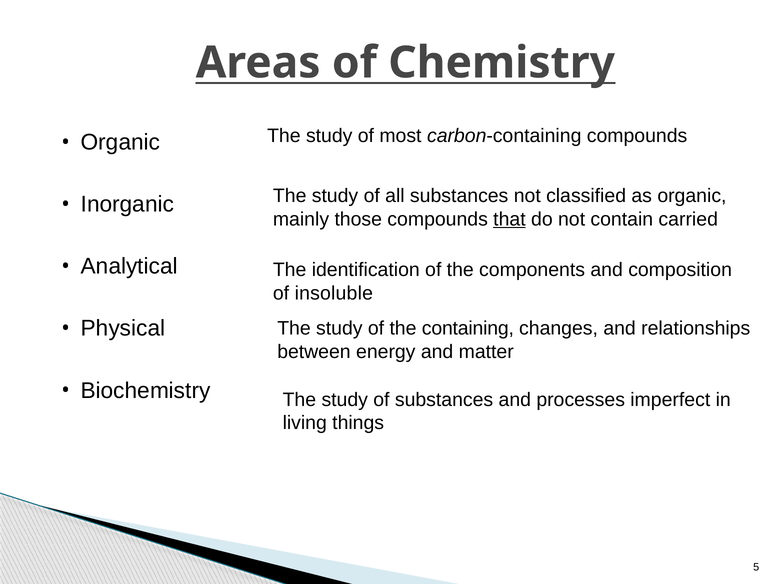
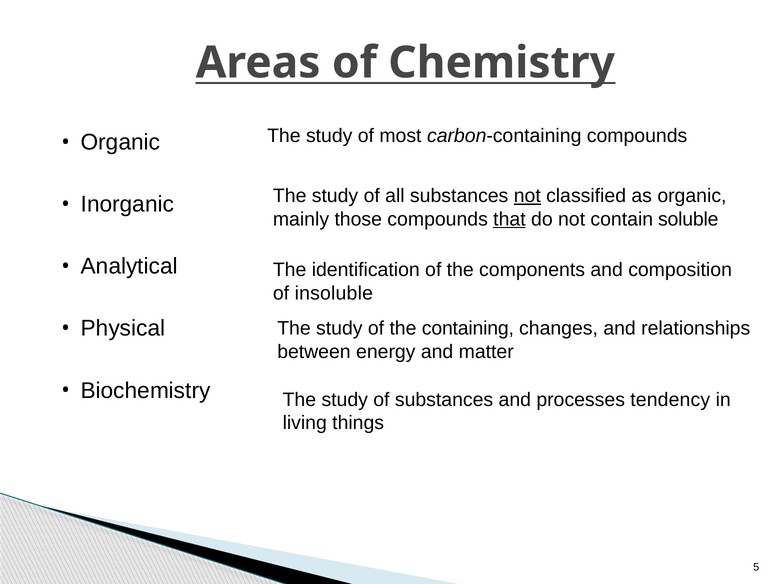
not underline: none -> present (527, 196)
carried: carried -> soluble (688, 219)
imperfect: imperfect -> tendency (670, 399)
